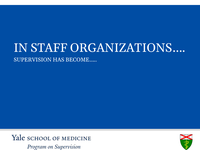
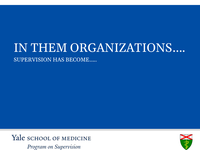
STAFF: STAFF -> THEM (49, 48)
